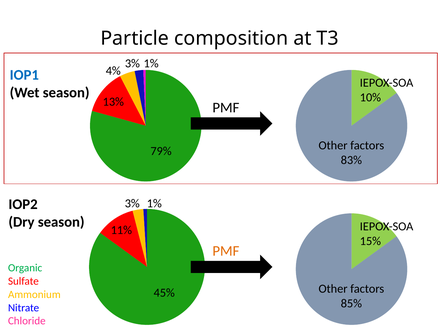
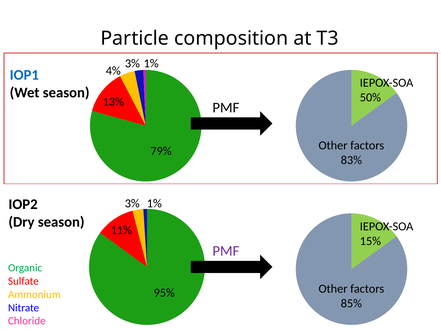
10%: 10% -> 50% (370, 98)
PMF colour: orange -> purple (226, 251)
45%: 45% -> 95% (164, 293)
